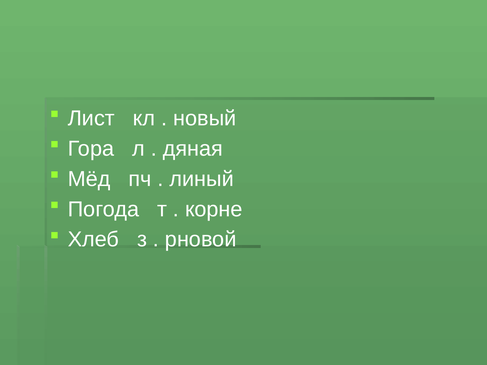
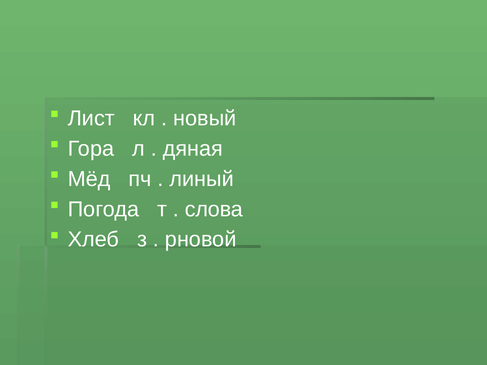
корне: корне -> слова (214, 209)
